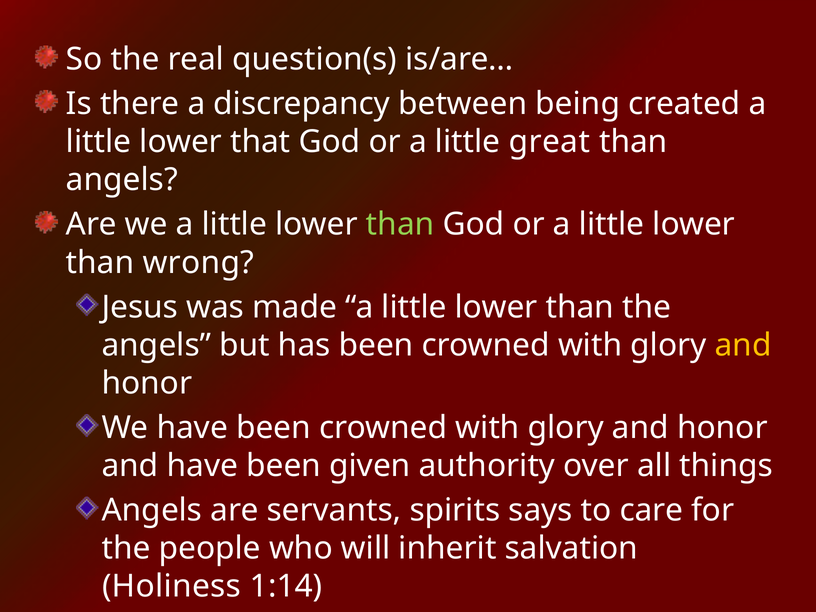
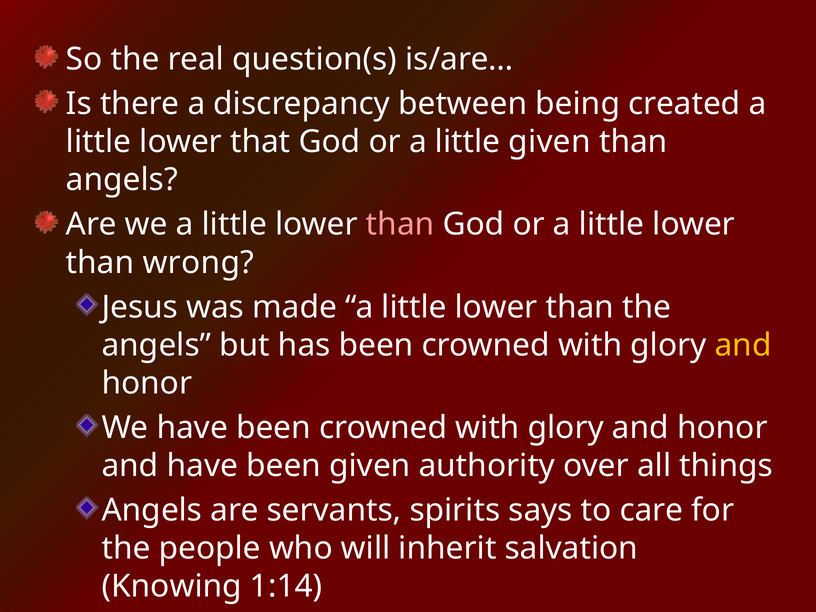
little great: great -> given (550, 142)
than colour: light green -> pink (400, 224)
Holiness: Holiness -> Knowing (172, 586)
